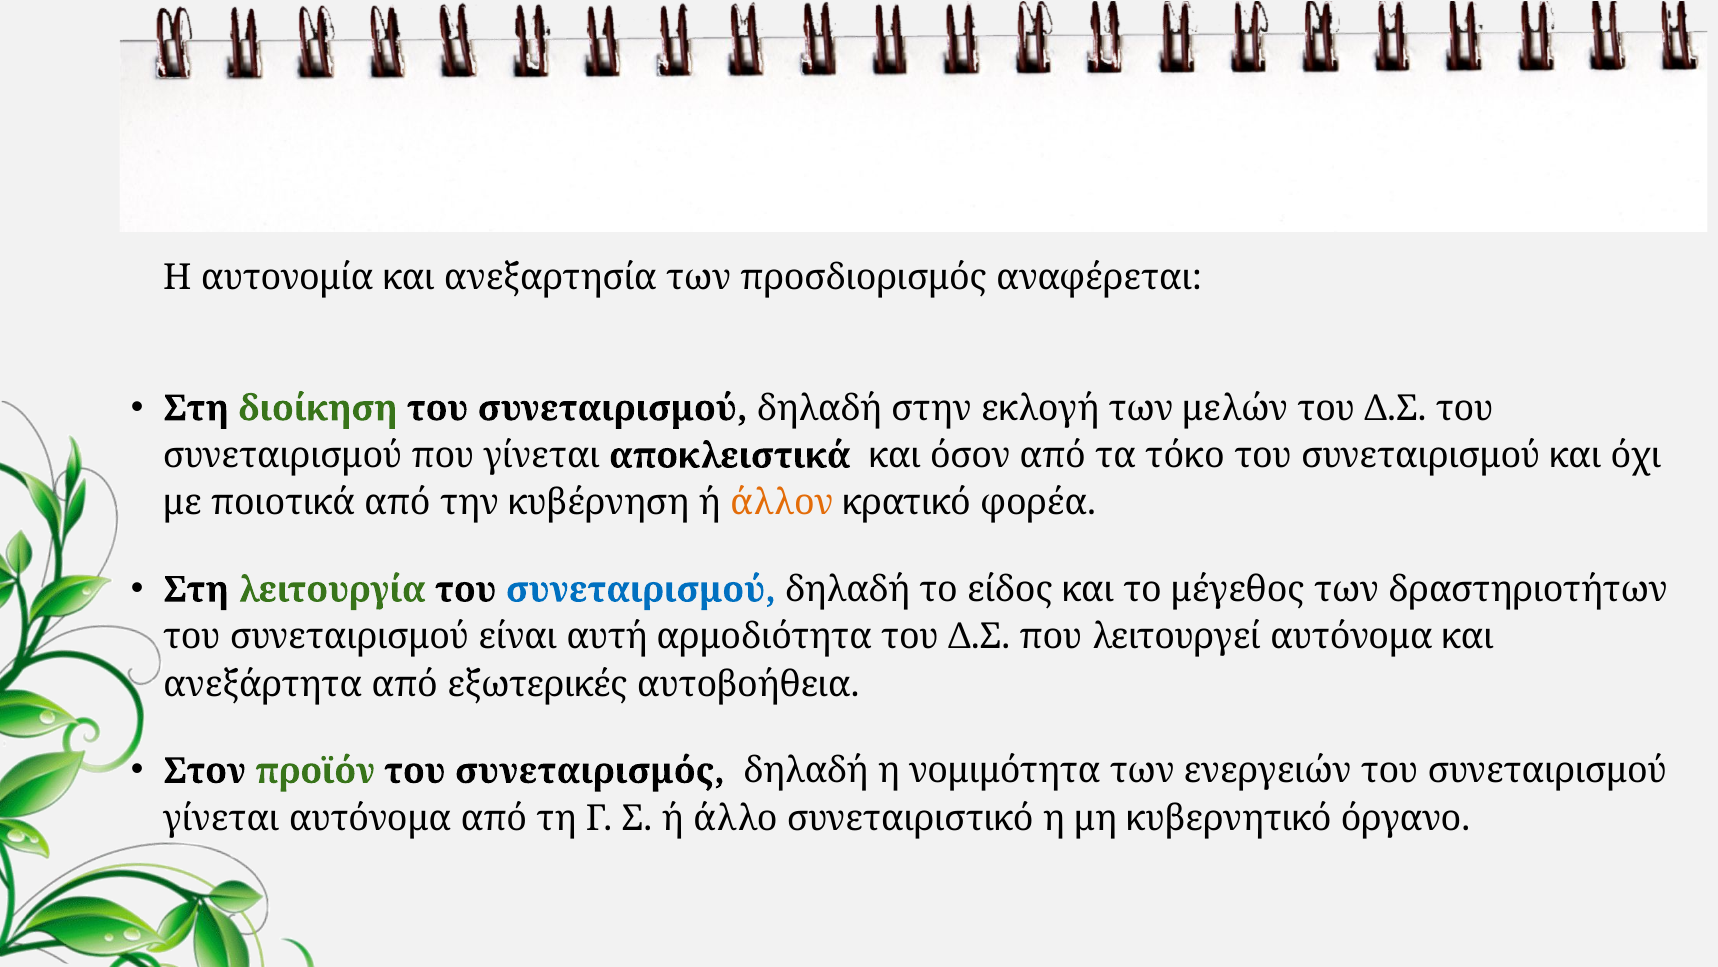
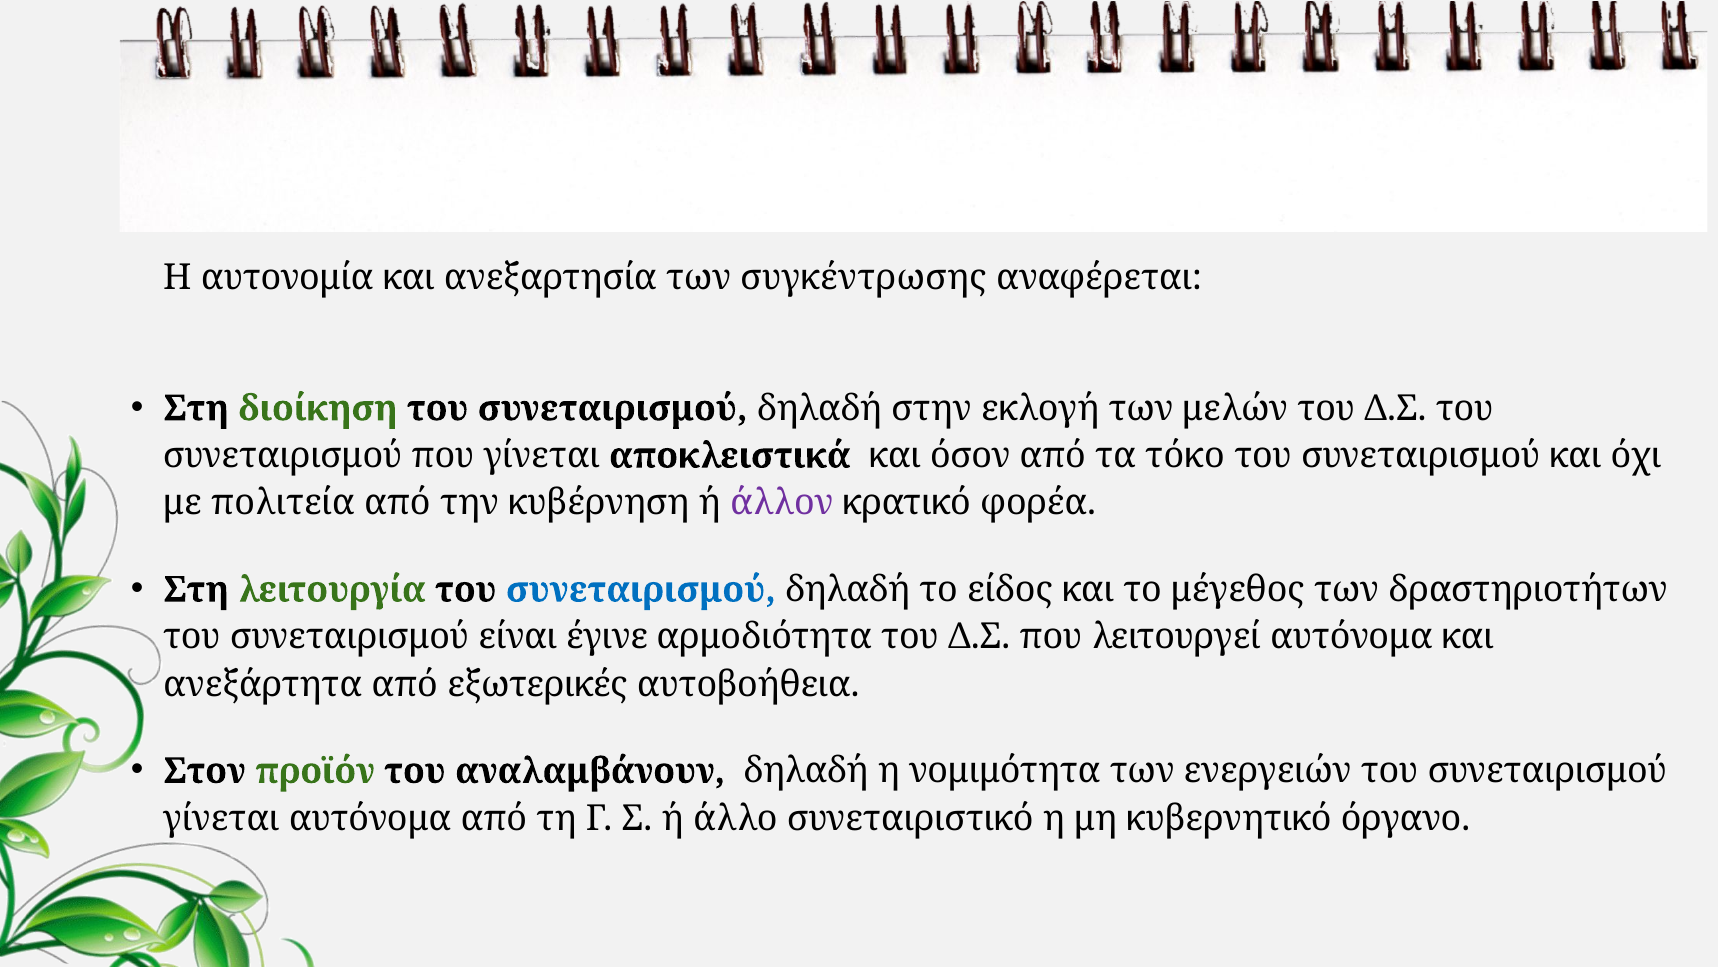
προσδιορισμός: προσδιορισμός -> συγκέντρωσης (863, 278)
ποιοτικά: ποιοτικά -> πολιτεία (283, 503)
άλλον colour: orange -> purple (782, 503)
αυτή: αυτή -> έγινε (607, 637)
συνεταιρισμός: συνεταιρισμός -> αναλαμβάνουν (590, 771)
